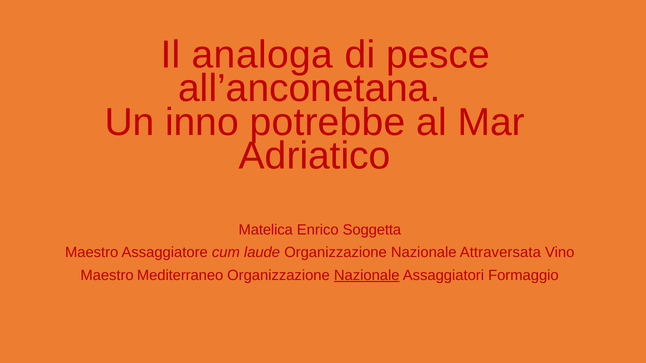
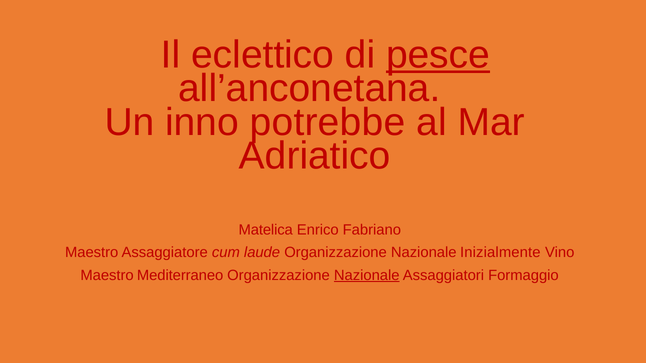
analoga: analoga -> eclettico (263, 55)
pesce underline: none -> present (438, 55)
Soggetta: Soggetta -> Fabriano (372, 230)
Attraversata: Attraversata -> Inizialmente (500, 253)
